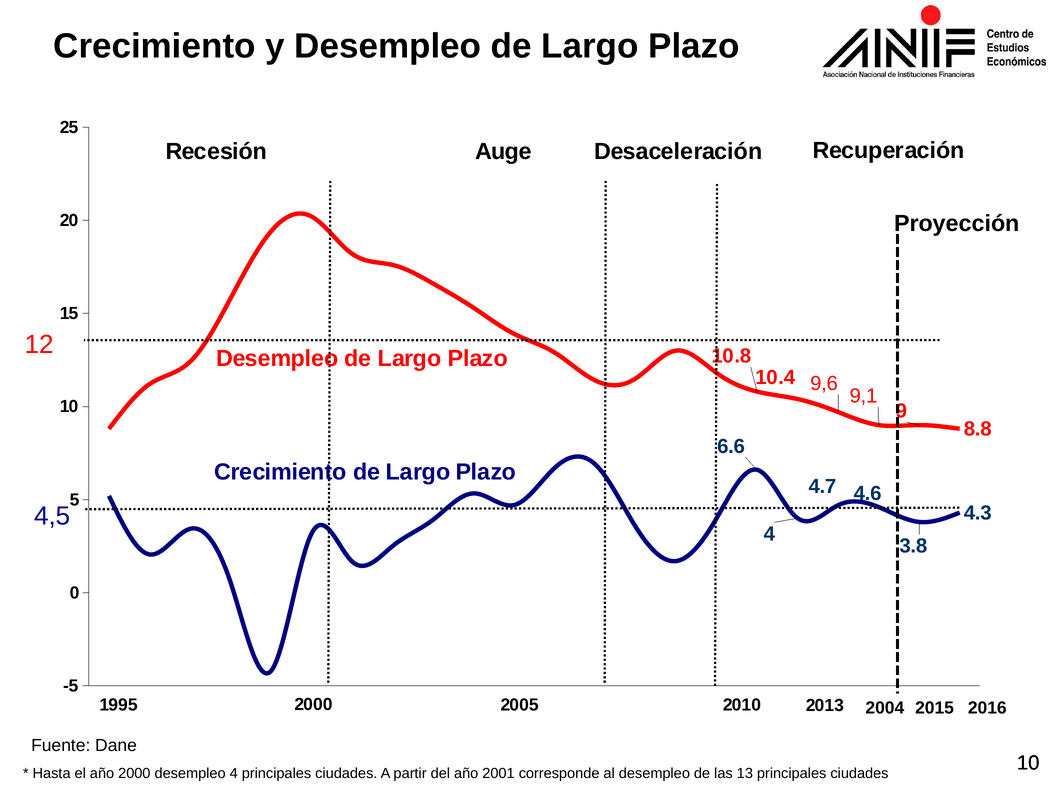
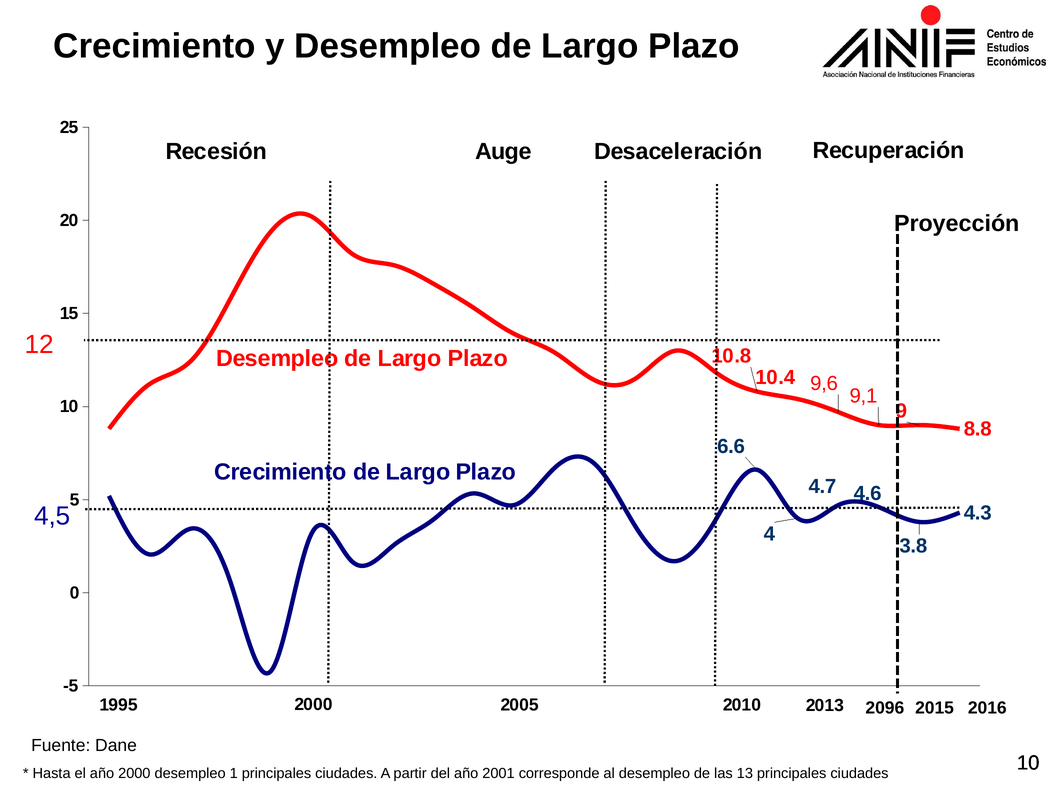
2004: 2004 -> 2096 (885, 708)
desempleo 4: 4 -> 1 (234, 773)
